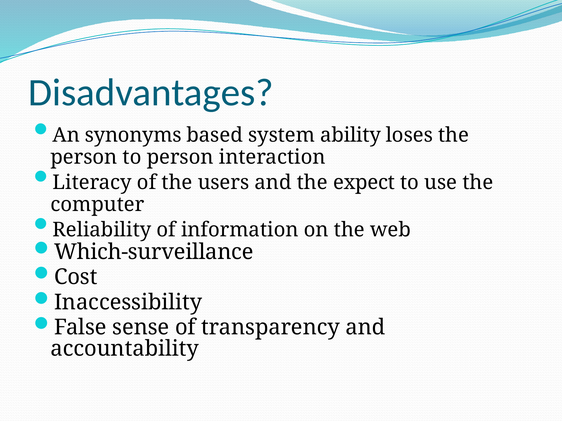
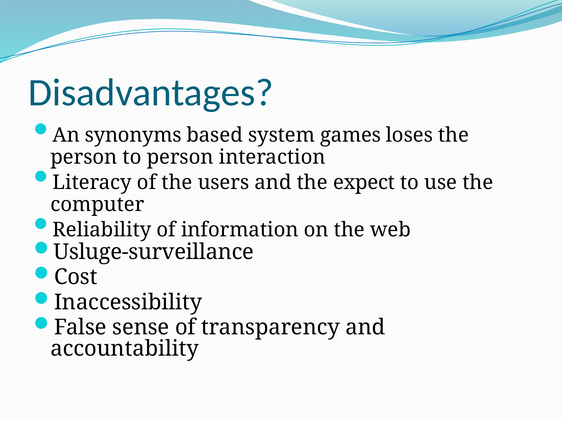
ability: ability -> games (351, 135)
Which-surveillance: Which-surveillance -> Usluge-surveillance (154, 252)
